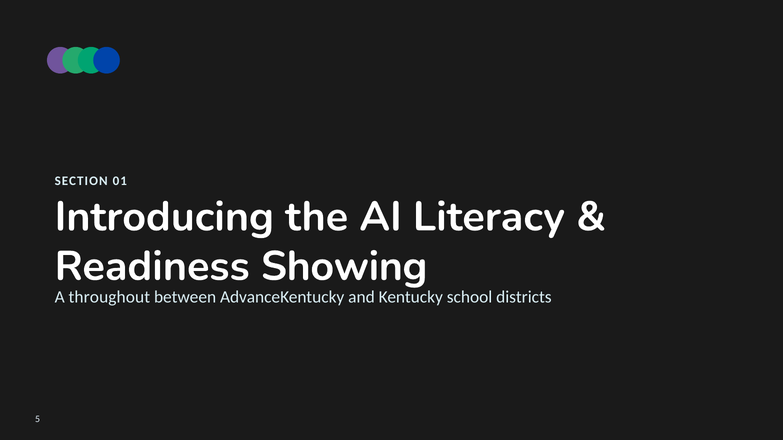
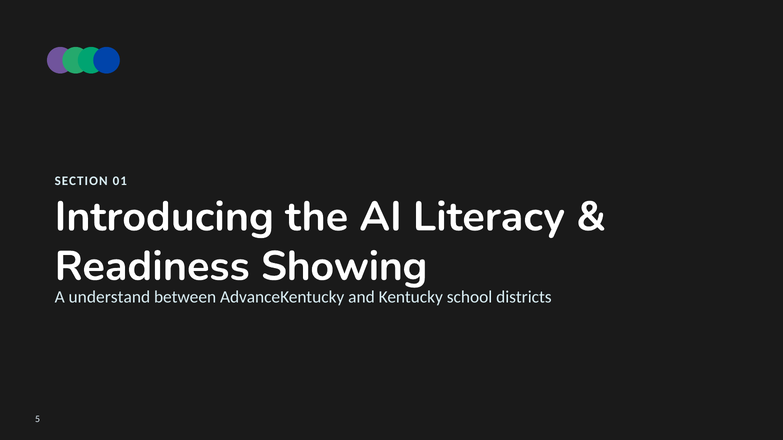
throughout: throughout -> understand (109, 297)
